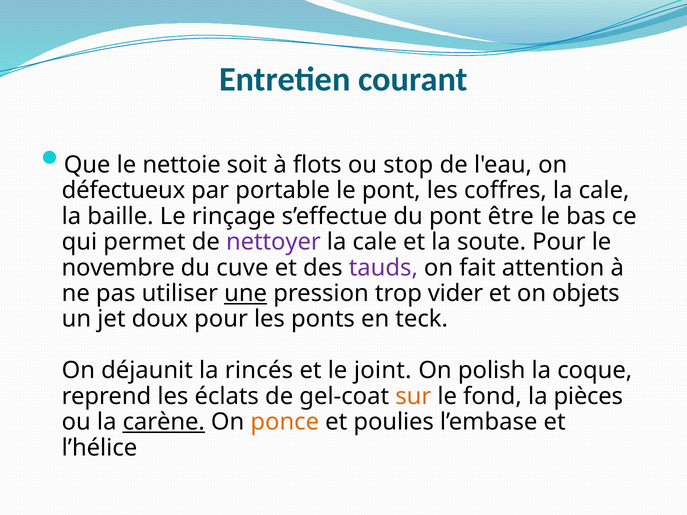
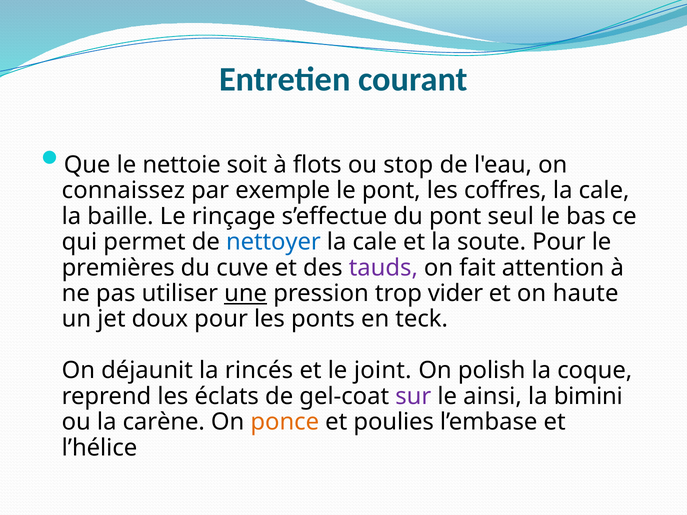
défectueux: défectueux -> connaissez (123, 191)
portable: portable -> exemple (283, 191)
être: être -> seul (511, 216)
nettoyer colour: purple -> blue (273, 242)
novembre: novembre -> premières (118, 268)
objets: objets -> haute (586, 294)
sur colour: orange -> purple (413, 397)
fond: fond -> ainsi (492, 397)
pièces: pièces -> bimini (588, 397)
carène underline: present -> none (164, 422)
